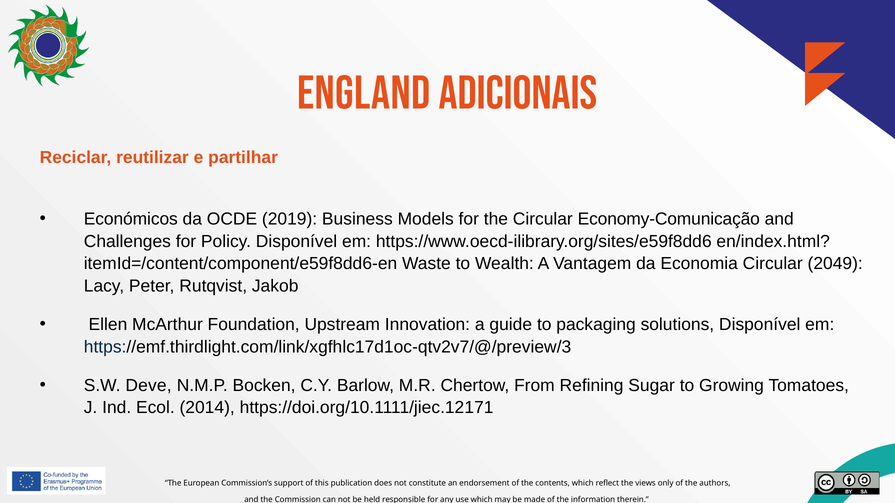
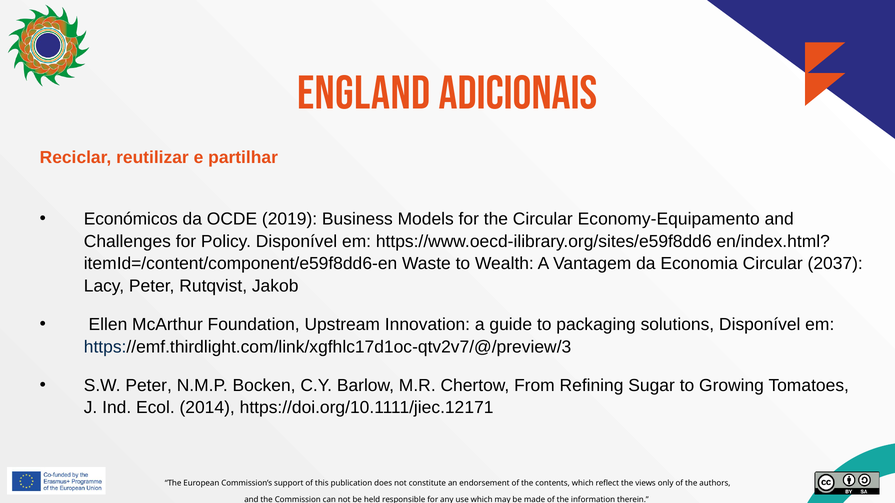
Economy-Comunicação: Economy-Comunicação -> Economy-Equipamento (669, 219)
2049: 2049 -> 2037 (835, 264)
S.W Deve: Deve -> Peter (149, 386)
